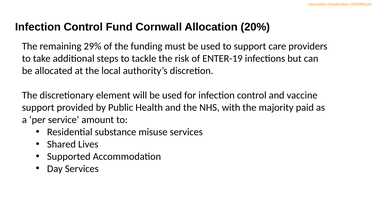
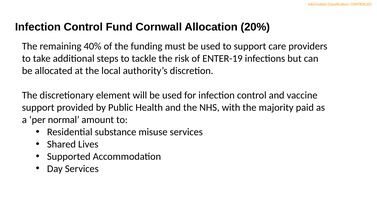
29%: 29% -> 40% (93, 46)
service: service -> normal (64, 120)
